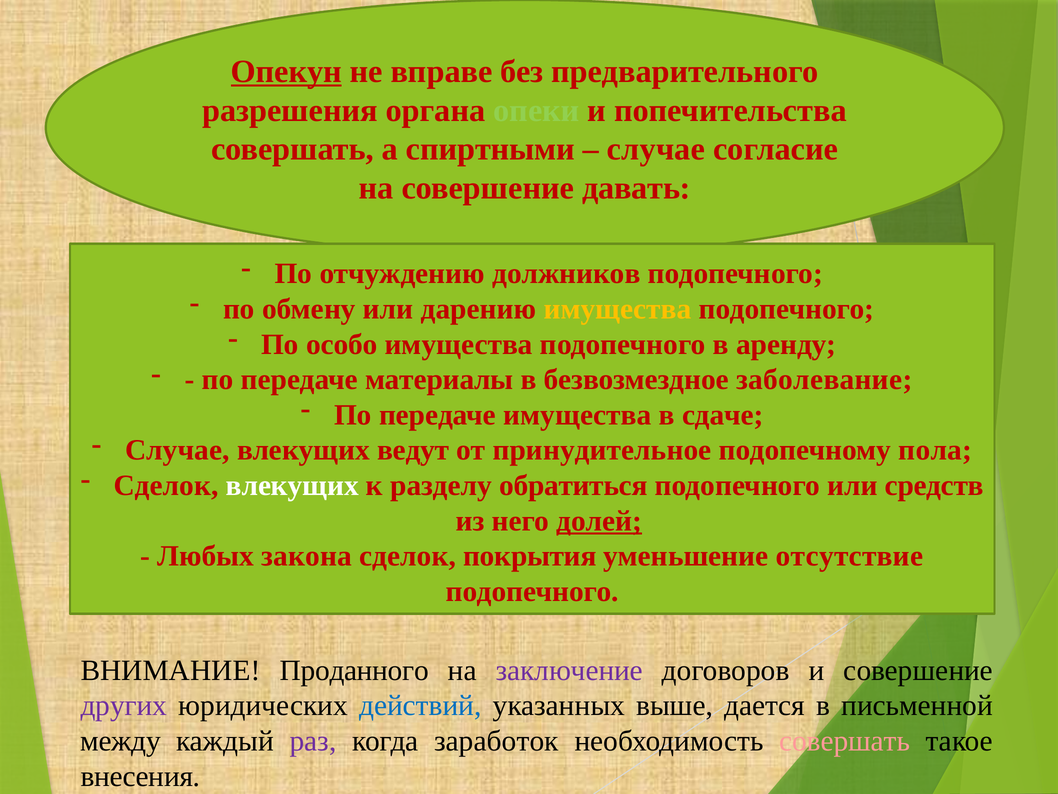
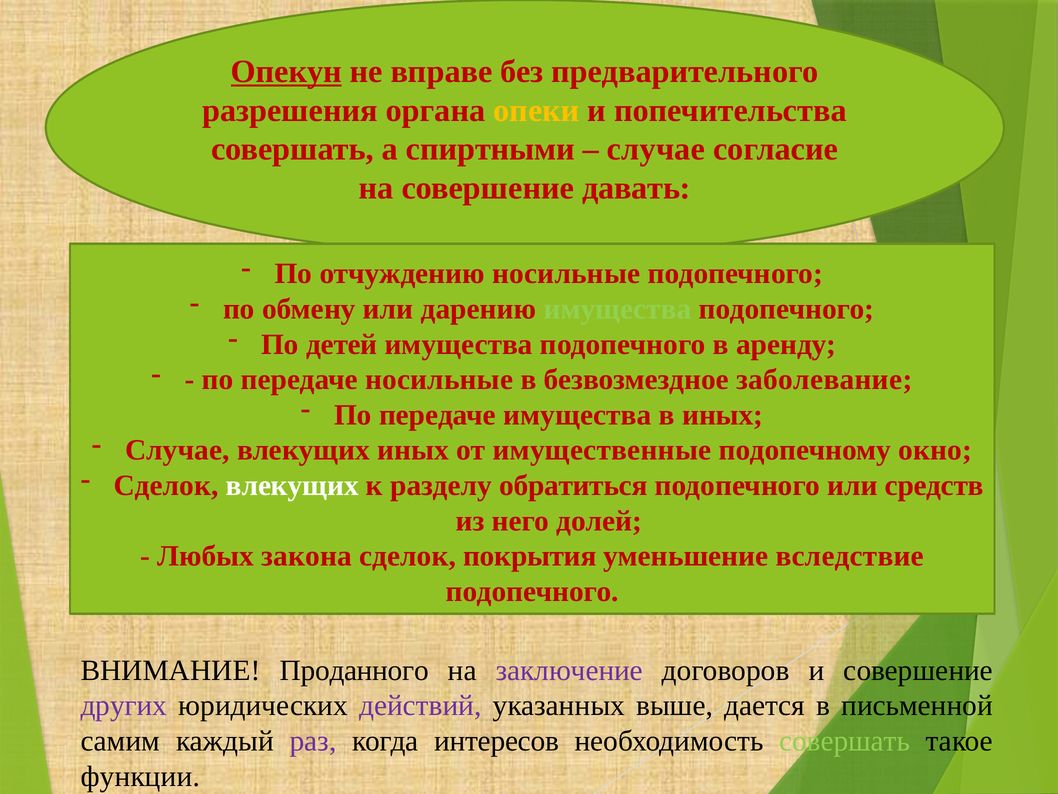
опеки colour: light green -> yellow (536, 110)
отчуждению должников: должников -> носильные (566, 274)
имущества colour: yellow -> light green (618, 309)
особо: особо -> детей (342, 344)
передаче материалы: материалы -> носильные (439, 379)
в сдаче: сдаче -> иных (723, 415)
влекущих ведут: ведут -> иных (413, 450)
принудительное: принудительное -> имущественные (602, 450)
пола: пола -> окно (935, 450)
долей underline: present -> none (599, 521)
отсутствие: отсутствие -> вследствие (850, 556)
действий colour: blue -> purple (420, 705)
между: между -> самим (120, 741)
заработок: заработок -> интересов (497, 741)
совершать colour: pink -> light green (845, 741)
внесения: внесения -> функции (140, 776)
